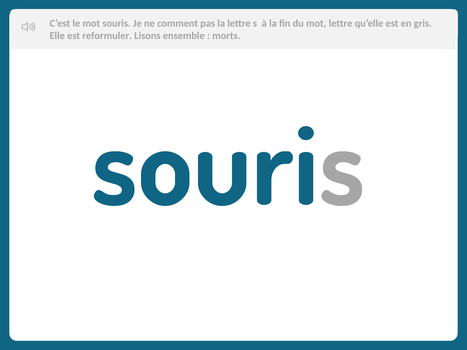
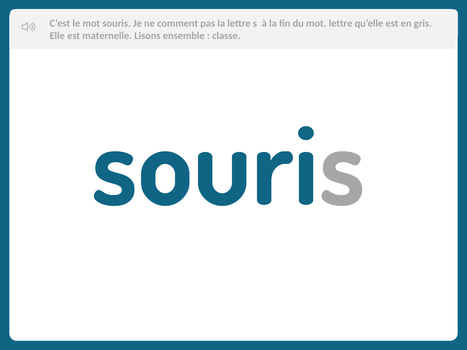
reformuler: reformuler -> maternelle (107, 36)
morts: morts -> classe (226, 36)
